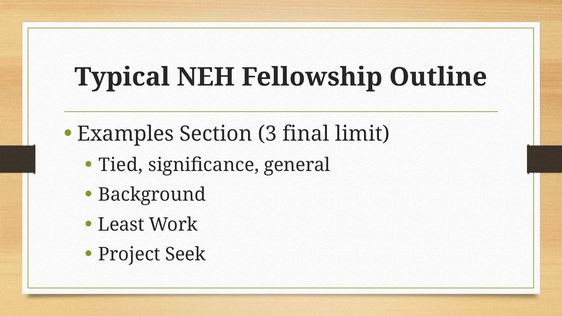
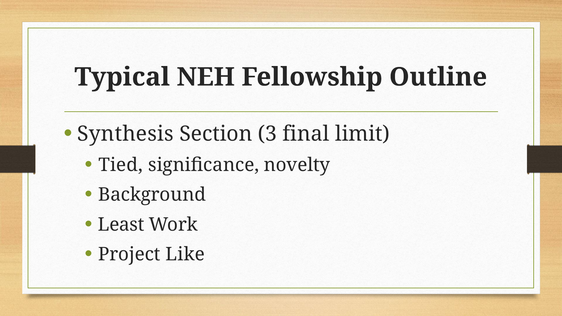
Examples: Examples -> Synthesis (125, 134)
general: general -> novelty (297, 165)
Seek: Seek -> Like (185, 254)
